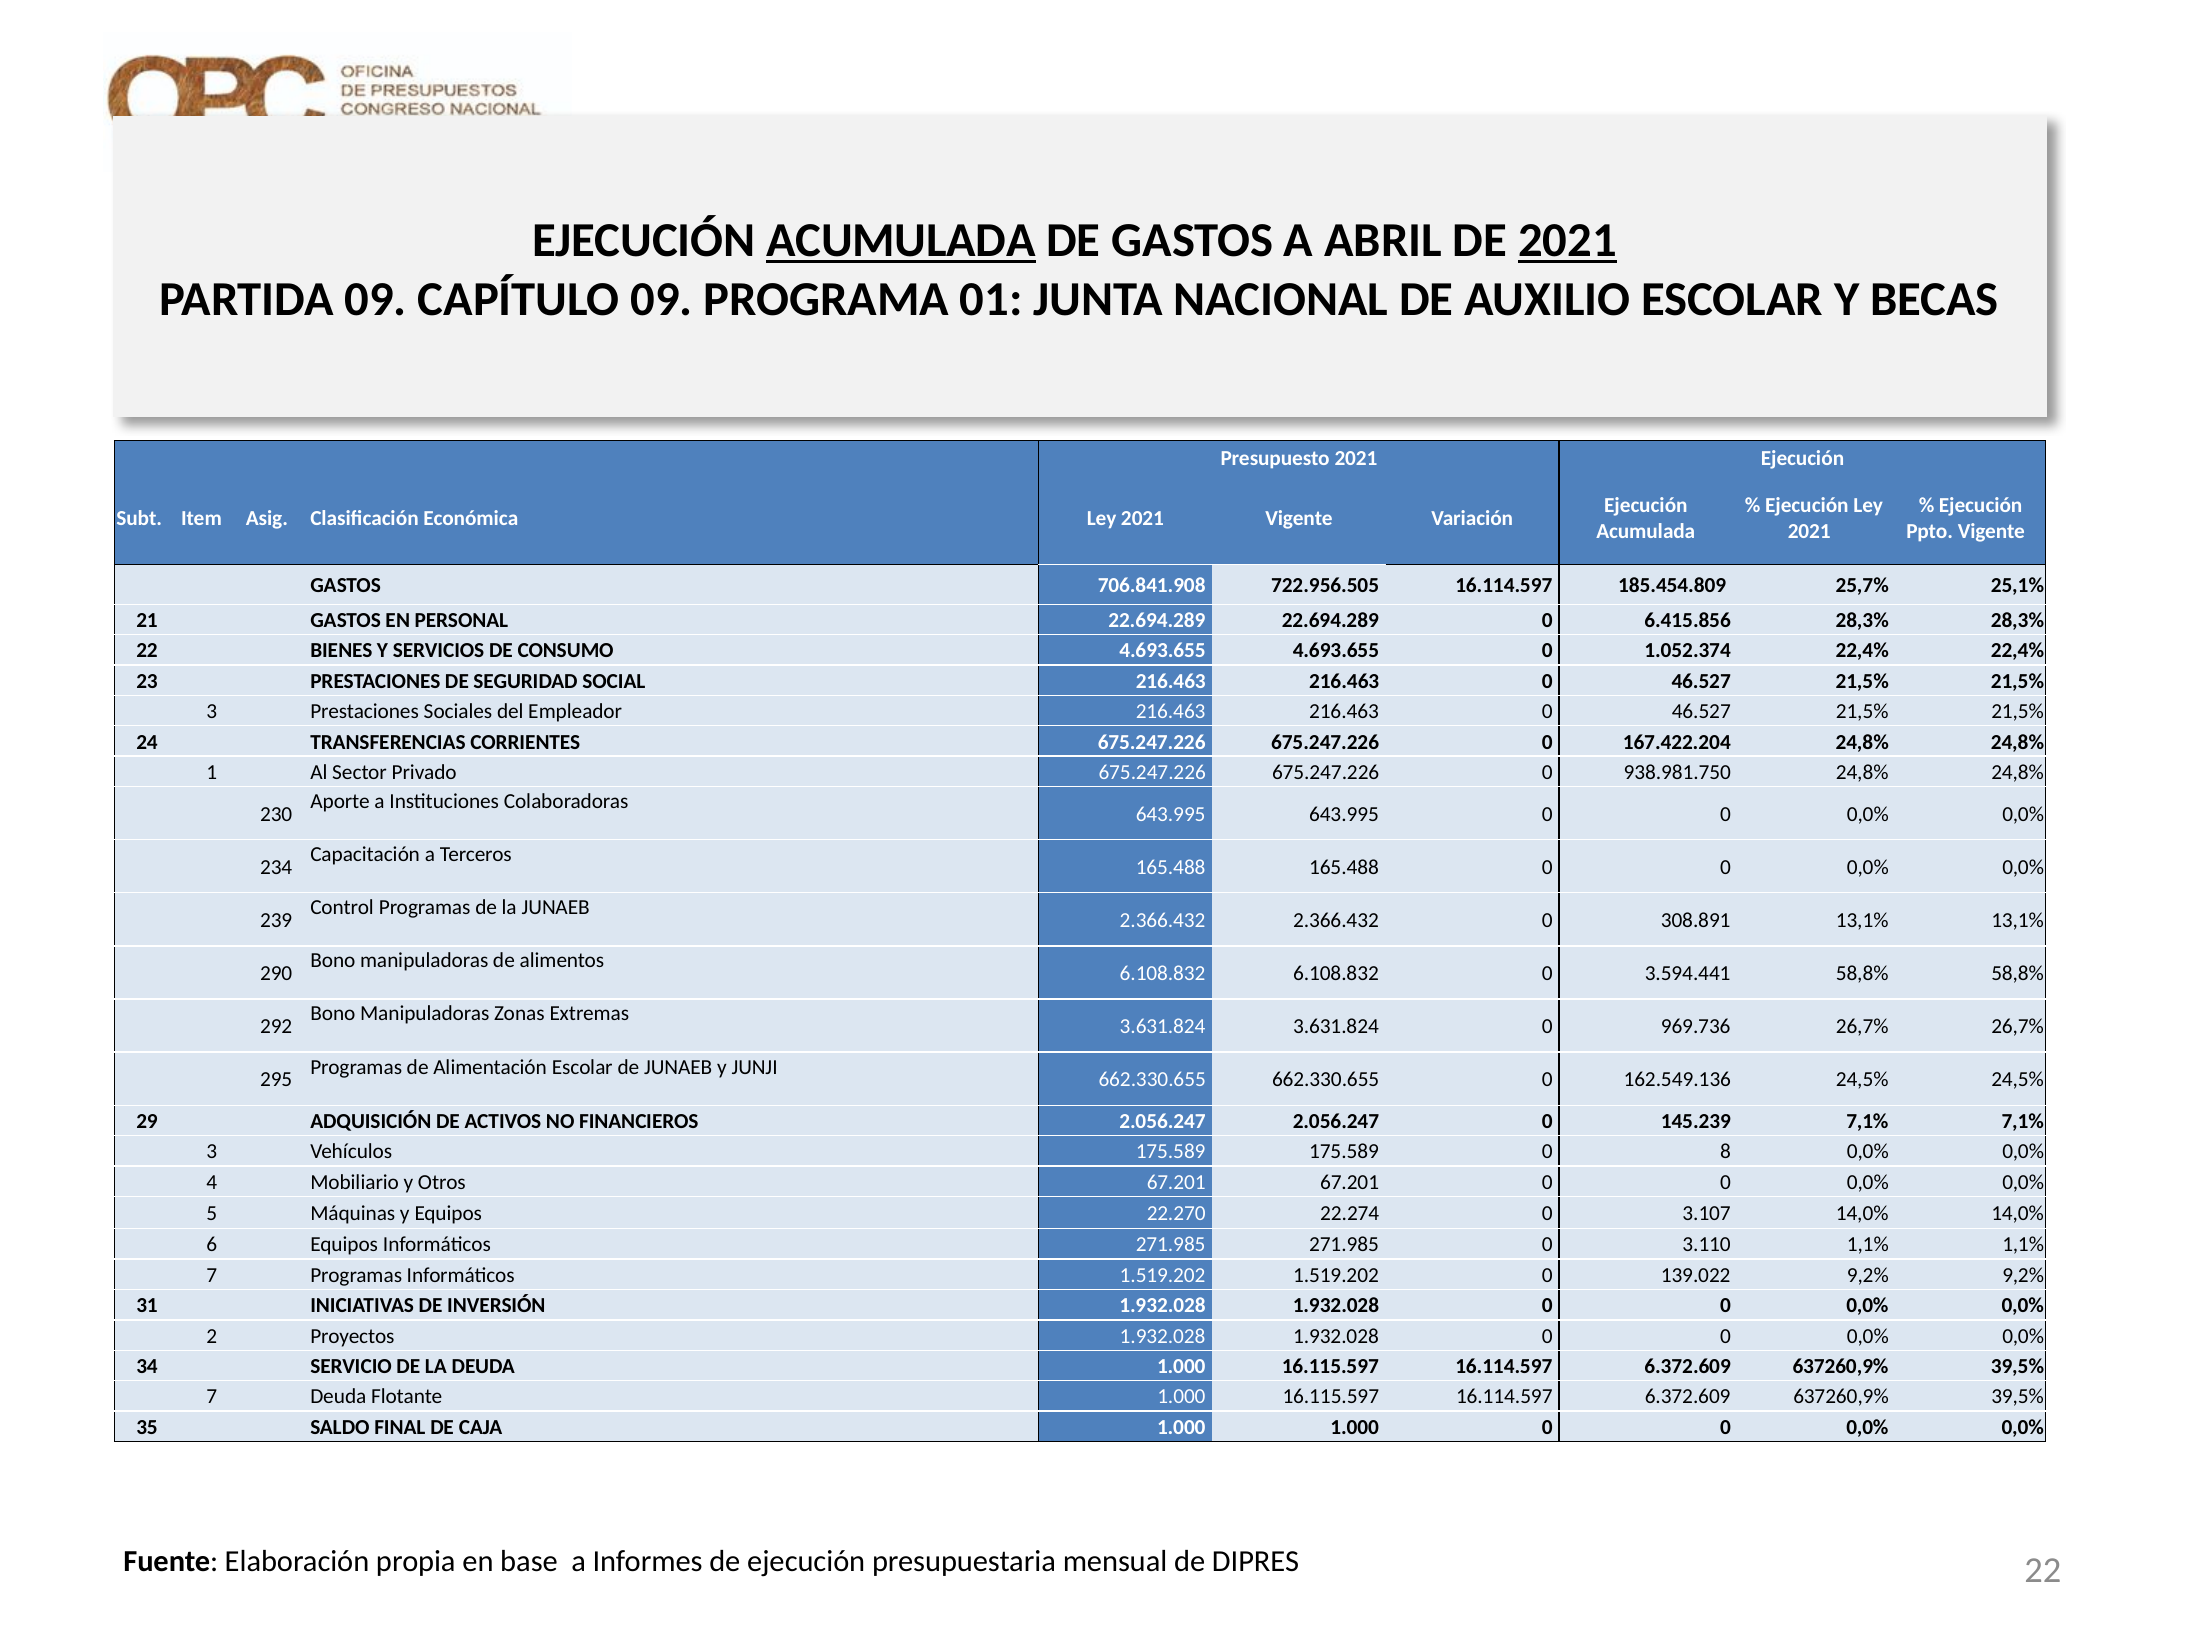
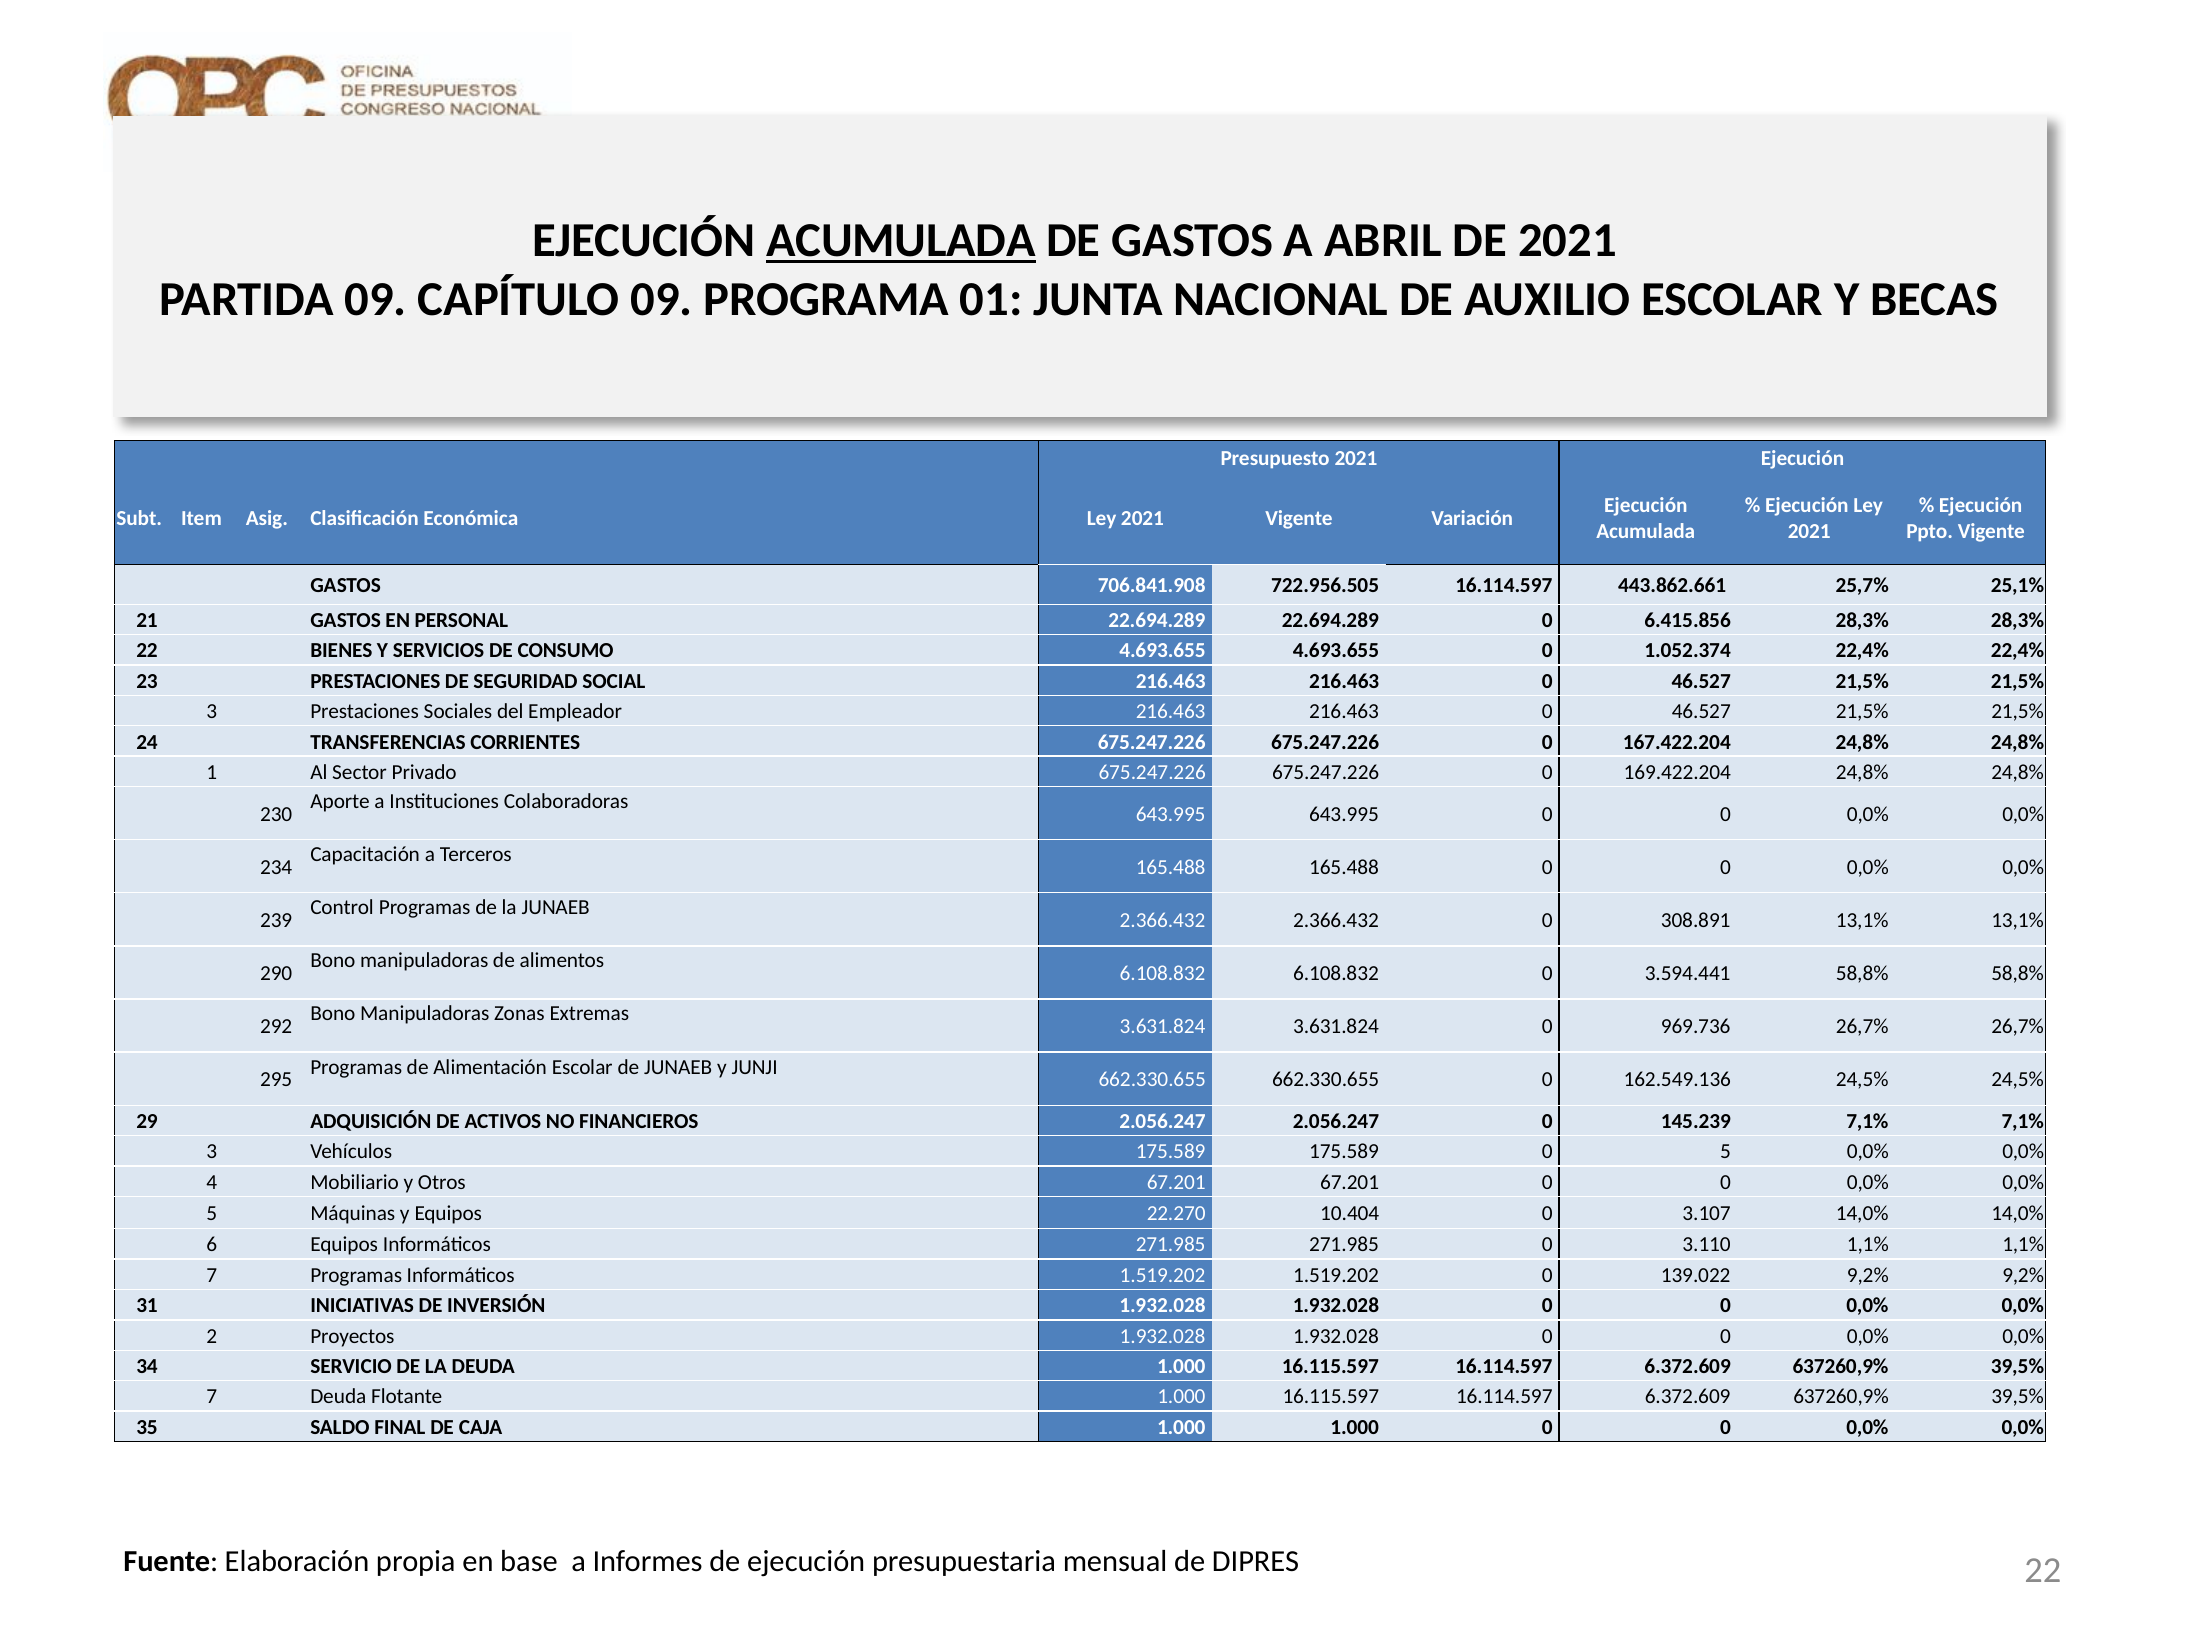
2021 underline: present -> none (1567, 241)
185.454.809: 185.454.809 -> 443.862.661 (1672, 585)
938.981.750: 938.981.750 -> 169.422.204 (1677, 772)
0 8: 8 -> 5 (1726, 1152)
22.274: 22.274 -> 10.404 (1350, 1213)
